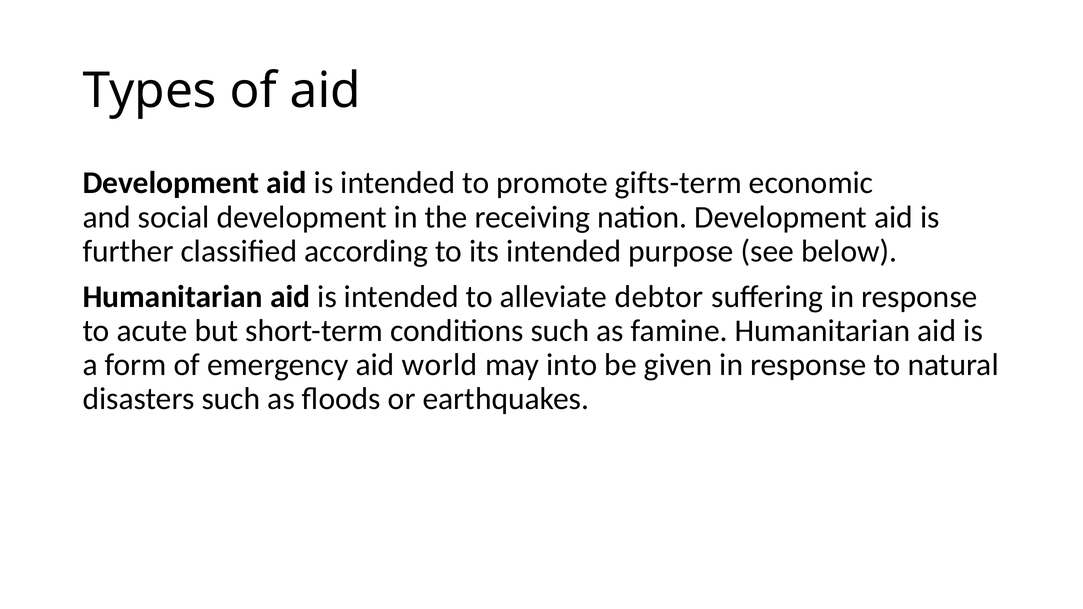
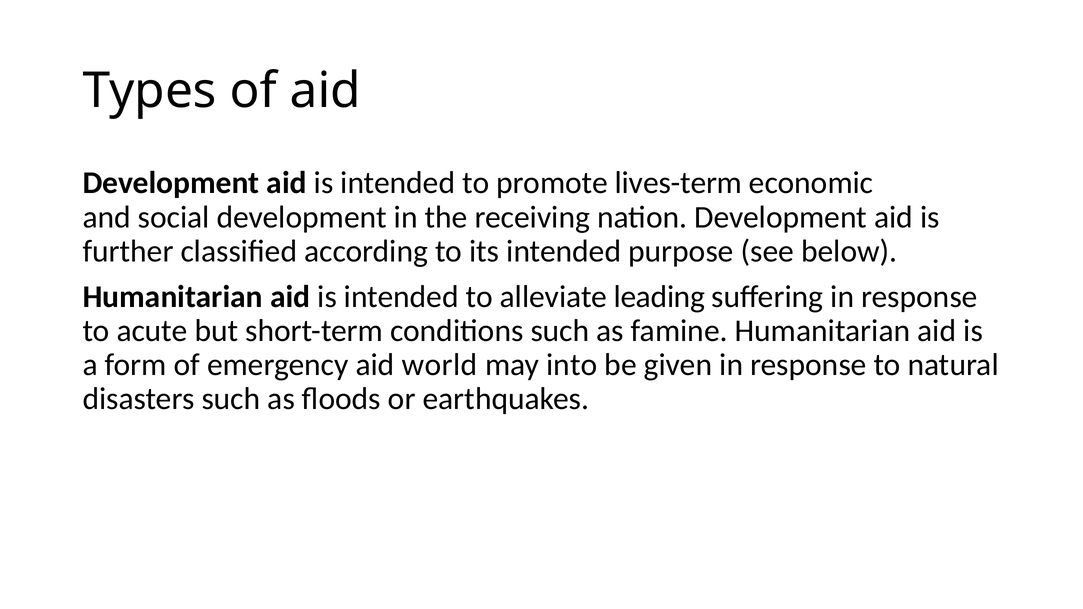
gifts-term: gifts-term -> lives-term (678, 183)
debtor: debtor -> leading (659, 297)
